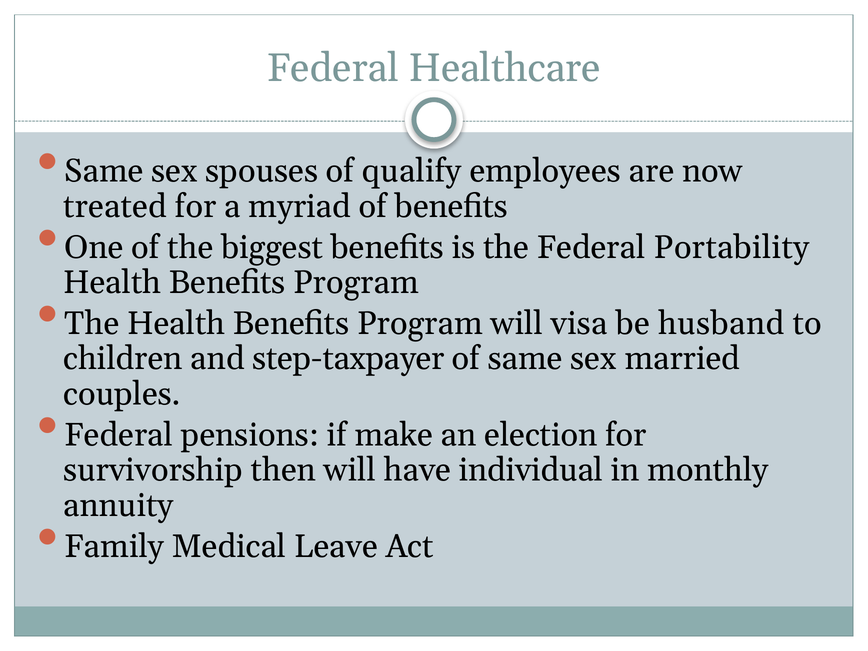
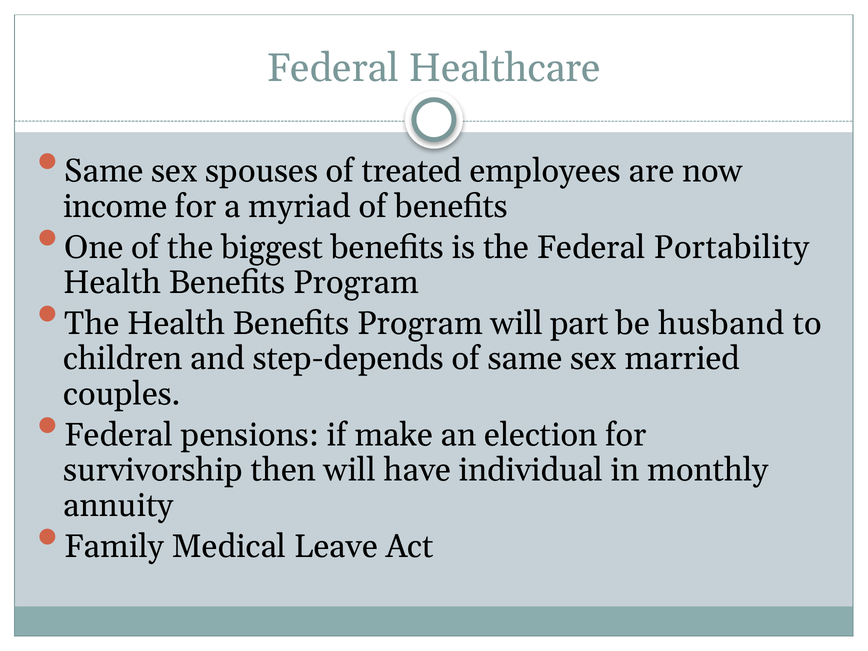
qualify: qualify -> treated (412, 171)
treated: treated -> income (115, 206)
visa: visa -> part (579, 324)
step-taxpayer: step-taxpayer -> step-depends (348, 359)
